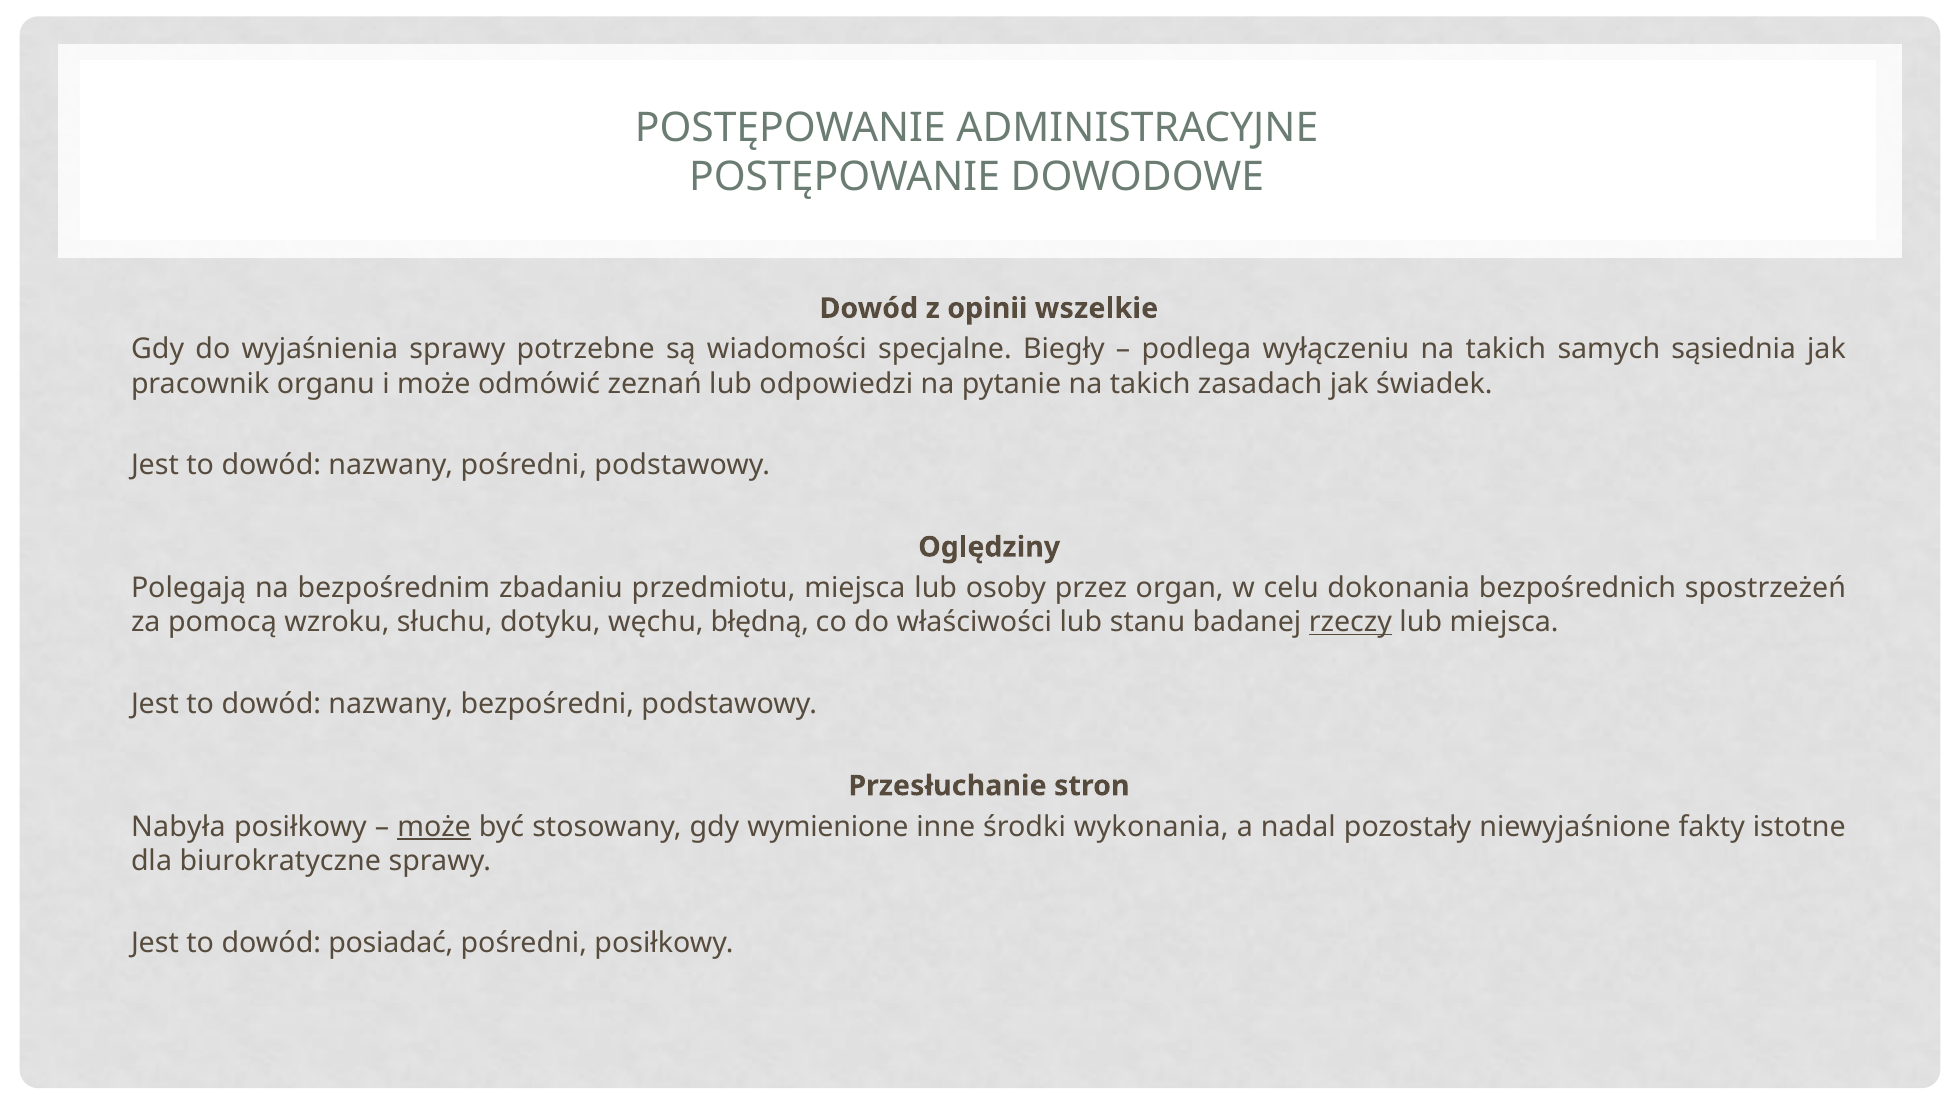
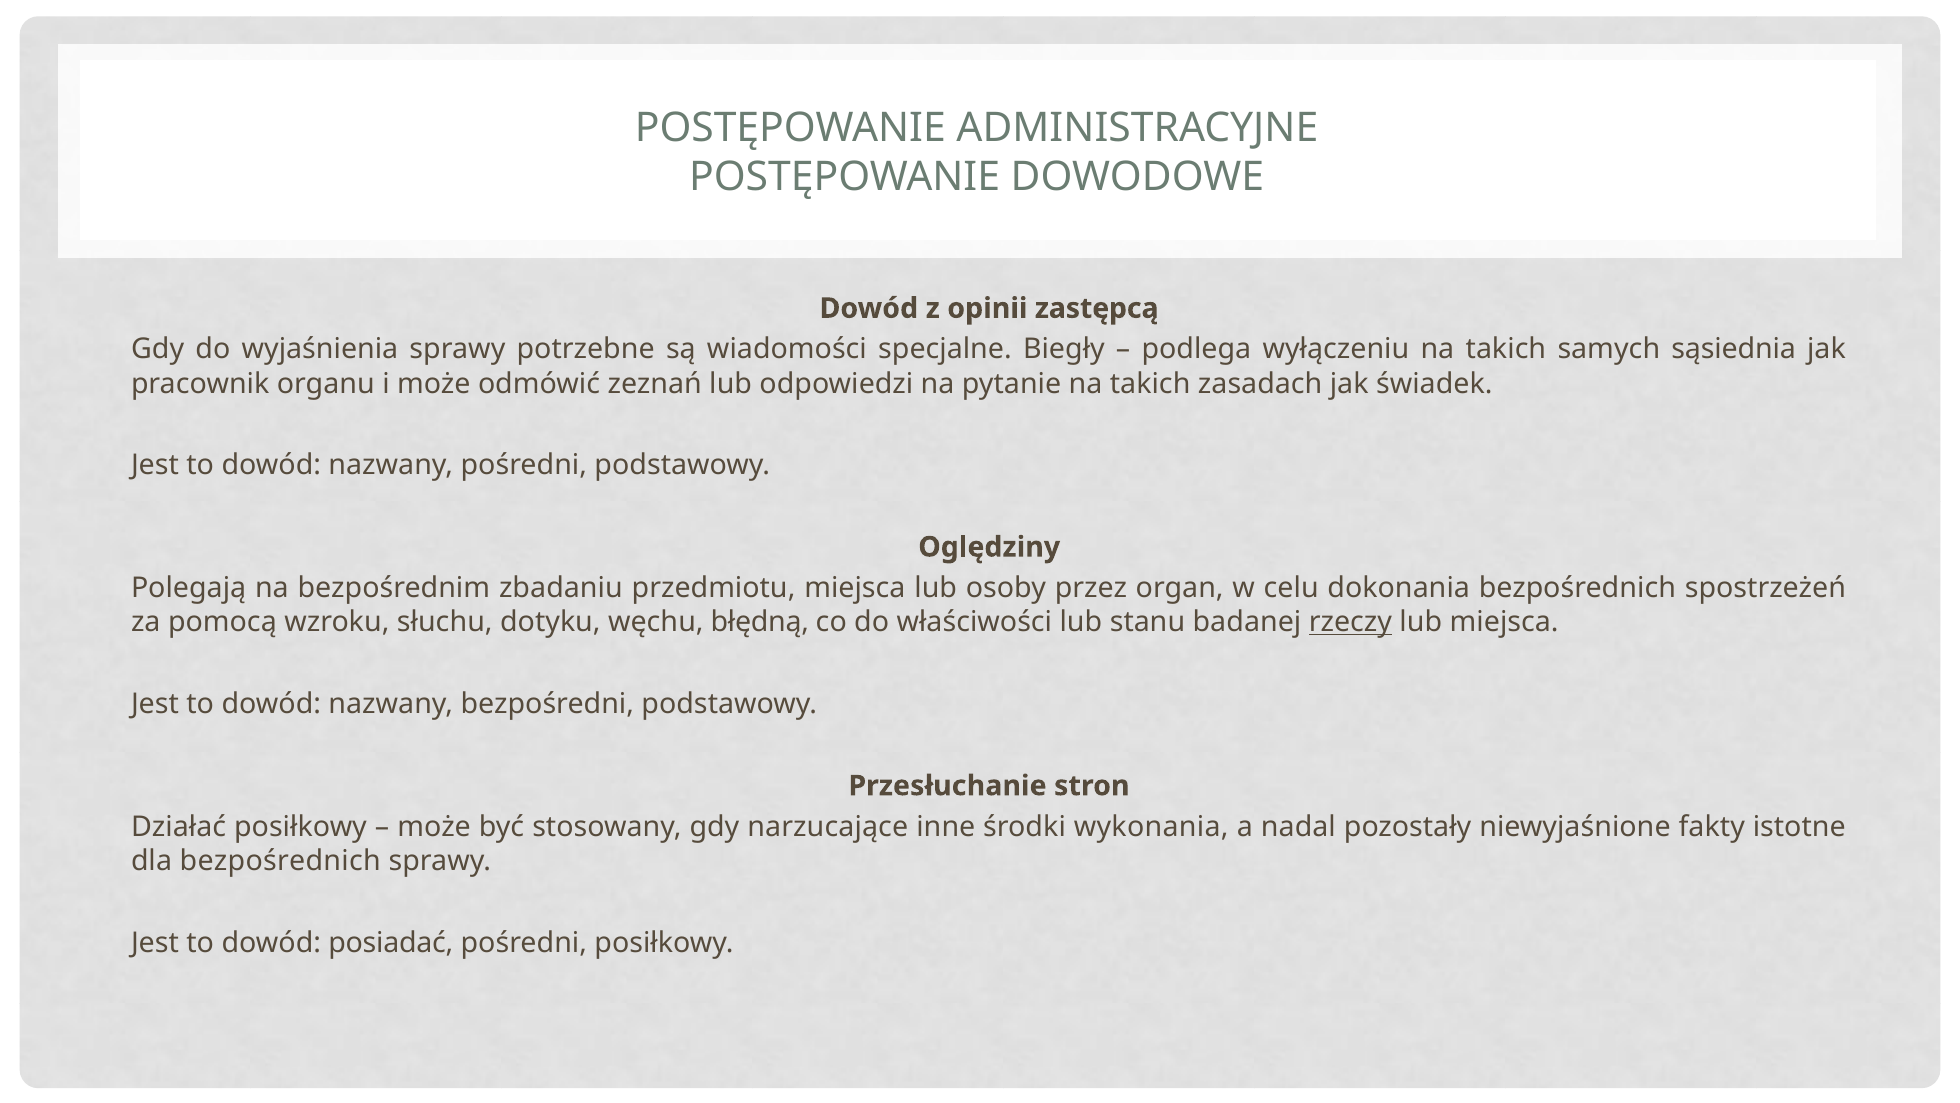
wszelkie: wszelkie -> zastępcą (1097, 308)
Nabyła: Nabyła -> Działać (179, 826)
może underline: present -> none (434, 826)
wymienione: wymienione -> narzucające (828, 826)
dla biurokratyczne: biurokratyczne -> bezpośrednich (280, 861)
